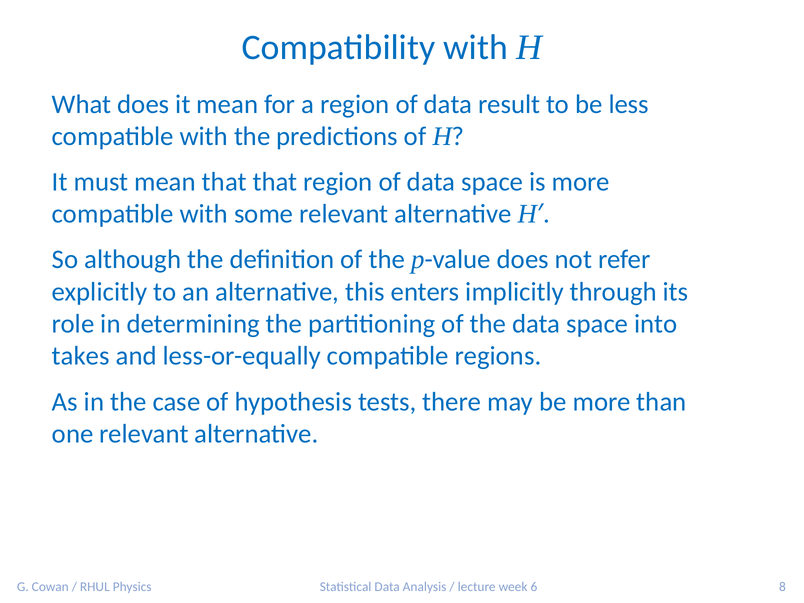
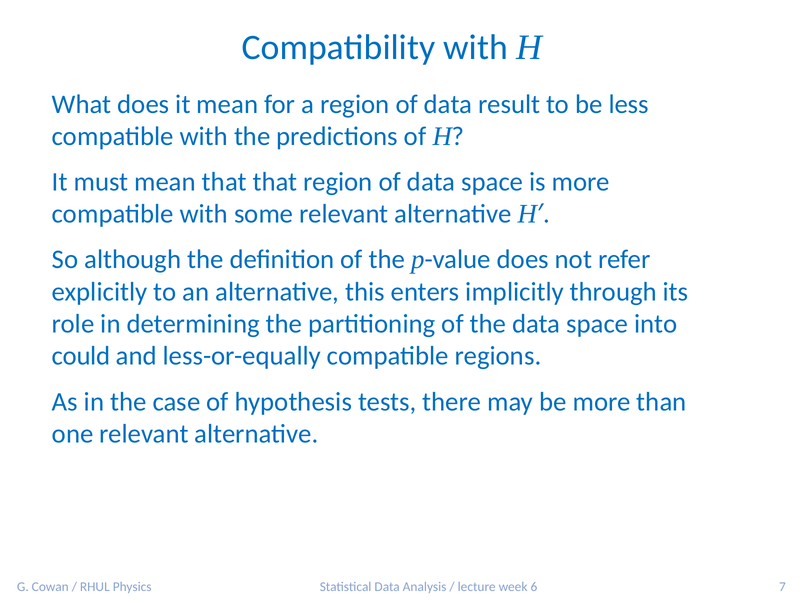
takes: takes -> could (81, 356)
8: 8 -> 7 (782, 587)
